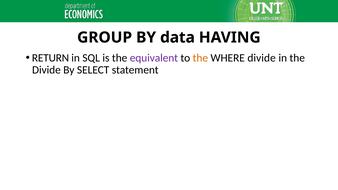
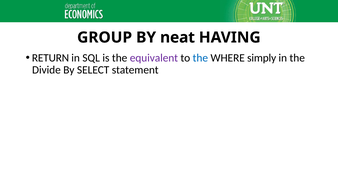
data: data -> neat (178, 37)
the colour: orange -> blue (200, 58)
WHERE divide: divide -> simply (262, 58)
